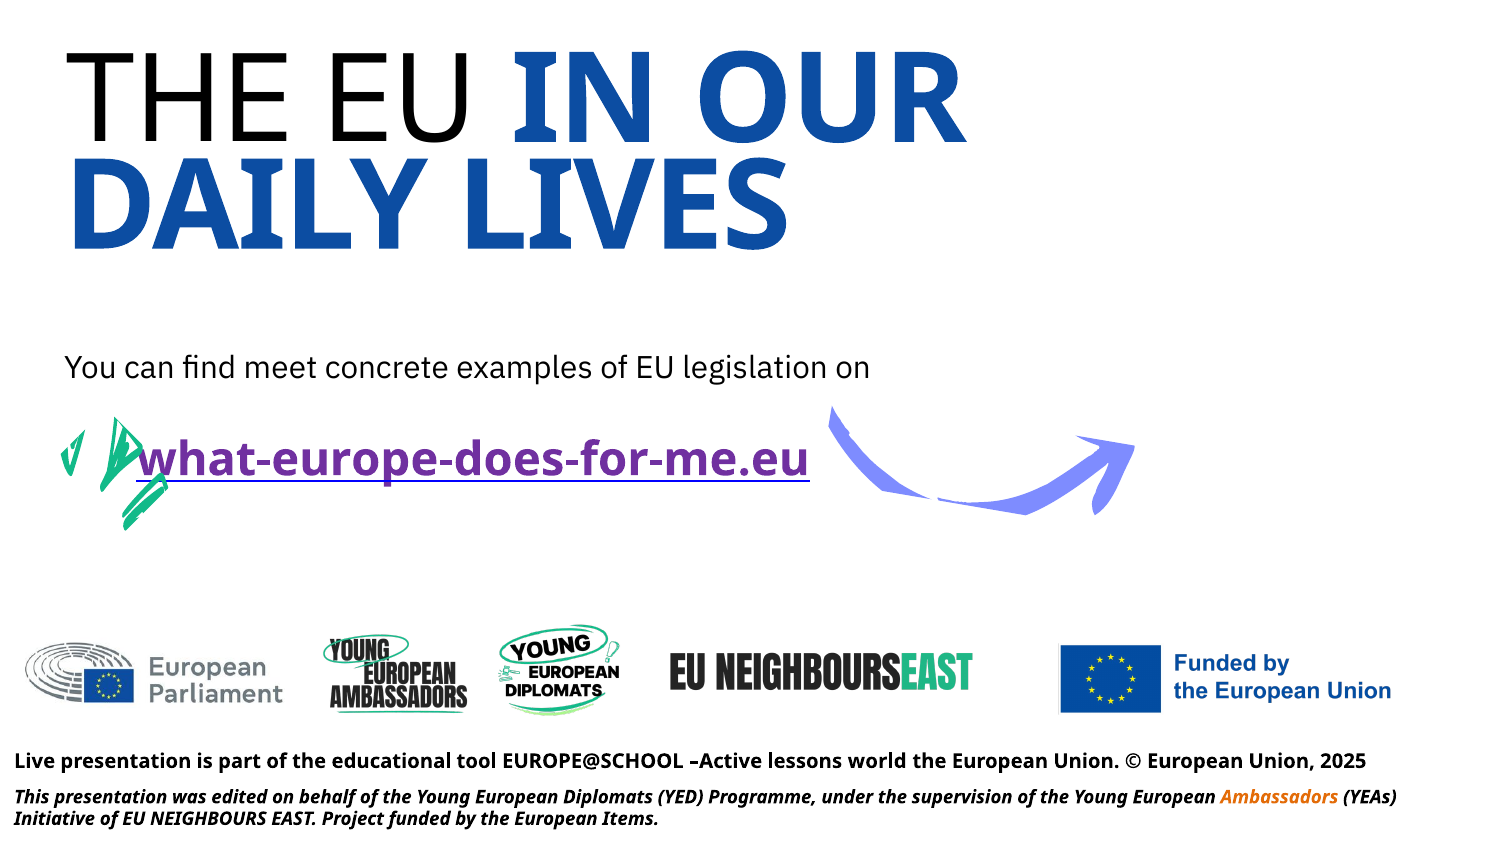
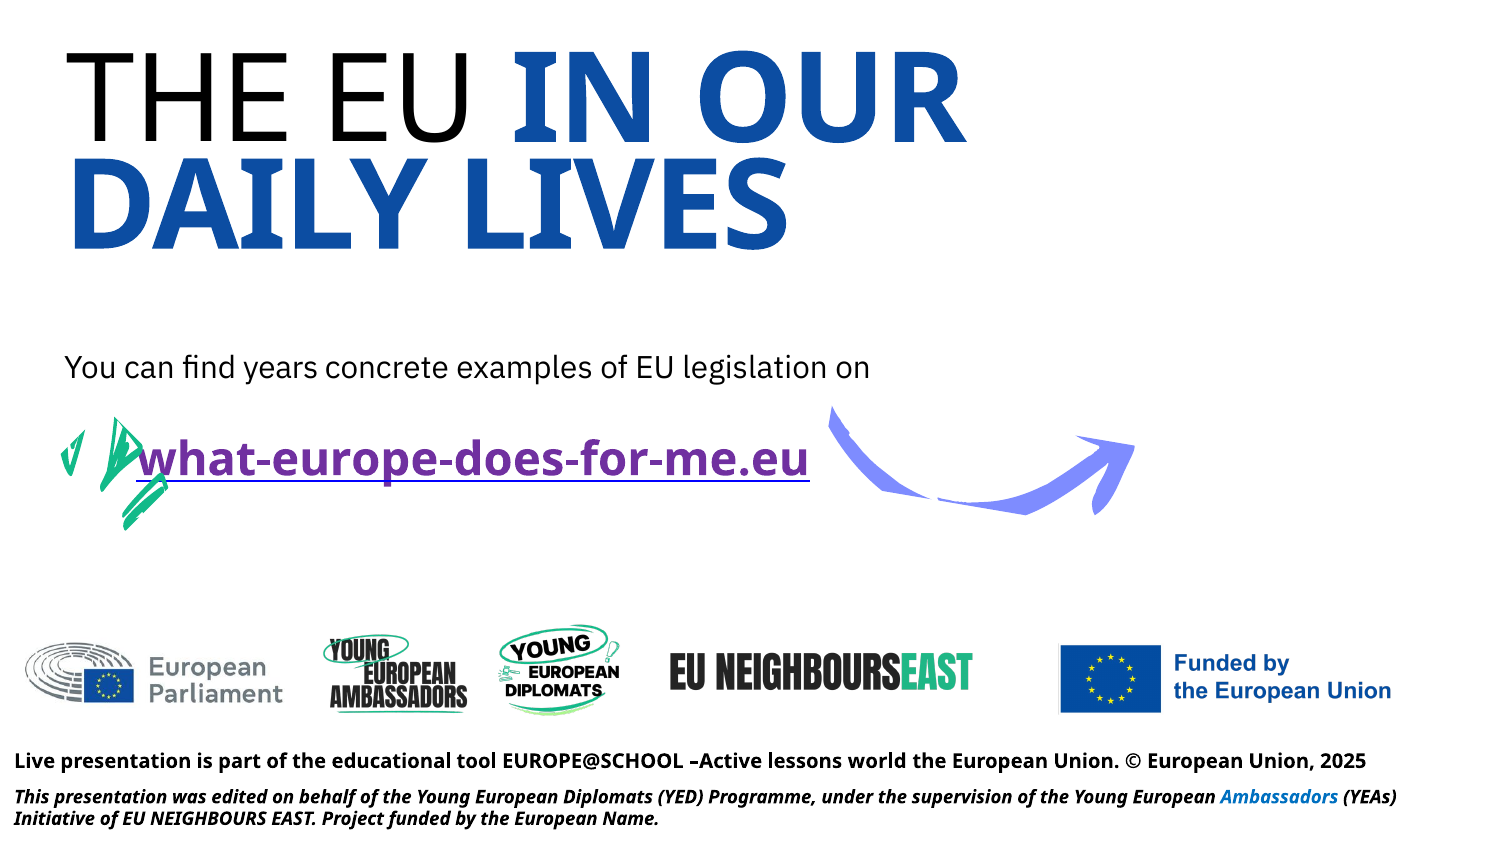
meet: meet -> years (281, 368)
Ambassadors colour: orange -> blue (1279, 797)
Items: Items -> Name (631, 819)
